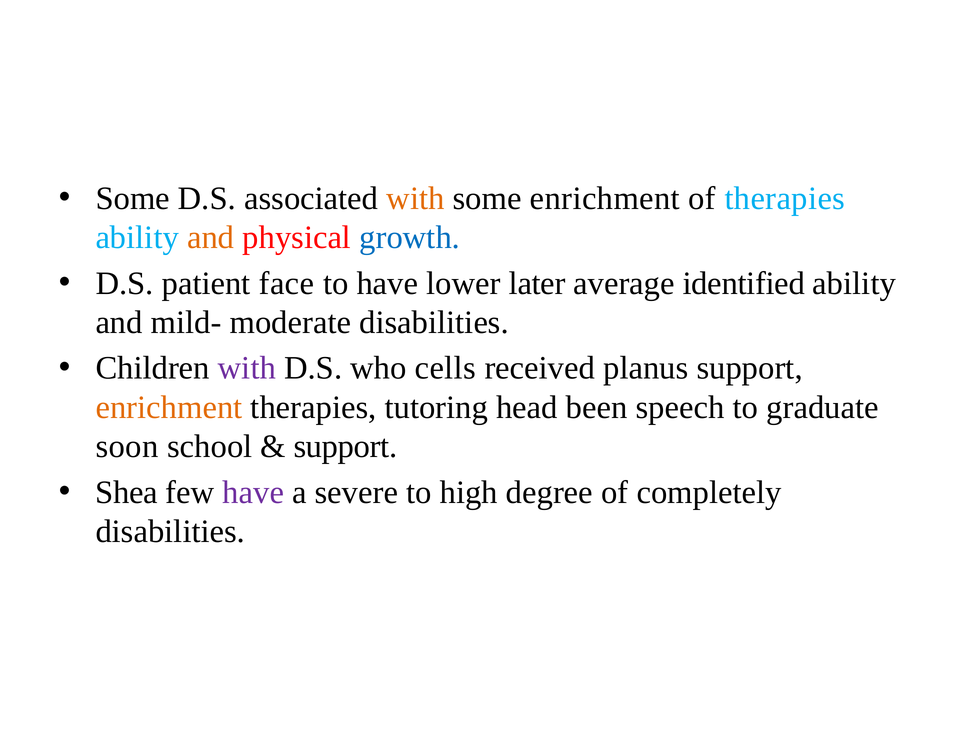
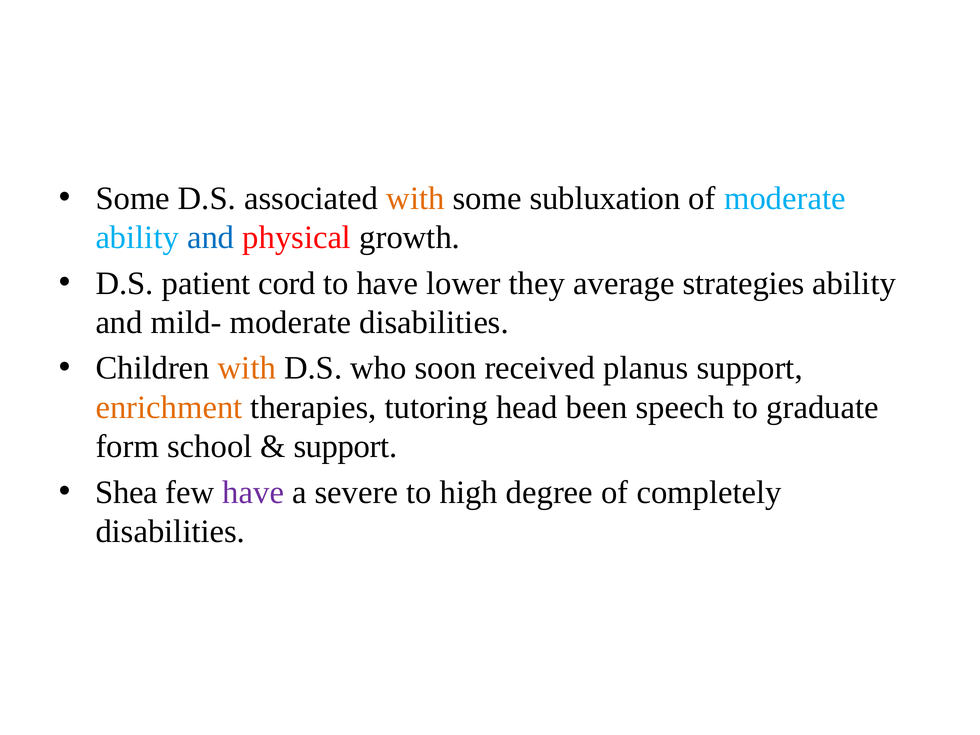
some enrichment: enrichment -> subluxation (605, 198)
of therapies: therapies -> moderate (785, 198)
and colour: orange -> blue (211, 237)
growth colour: blue -> black (410, 237)
face: face -> cord (287, 283)
later: later -> they (537, 283)
identified: identified -> strategies (744, 283)
with colour: purple -> orange (247, 368)
cells: cells -> soon (446, 368)
soon: soon -> form (127, 447)
